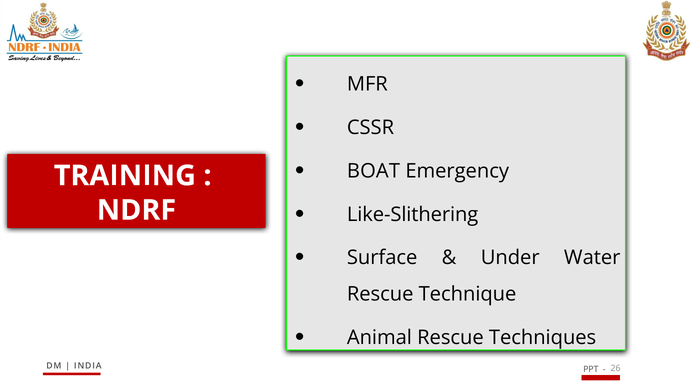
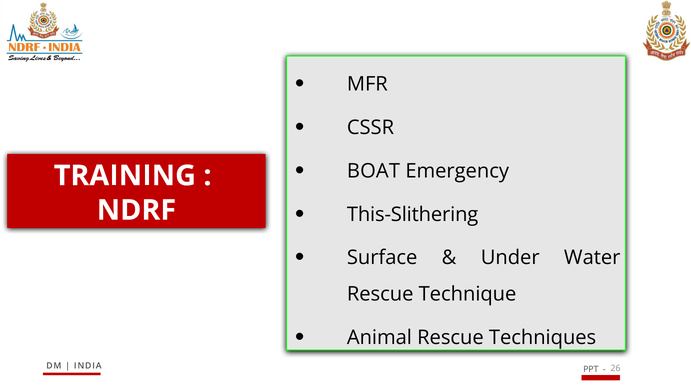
Like-Slithering: Like-Slithering -> This-Slithering (413, 215)
